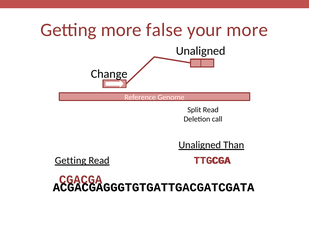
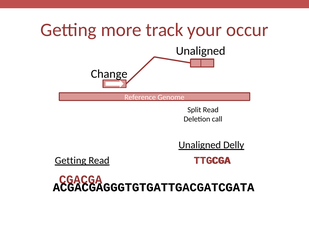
false: false -> track (164, 30)
your more: more -> occur (247, 30)
Than: Than -> Delly (234, 145)
